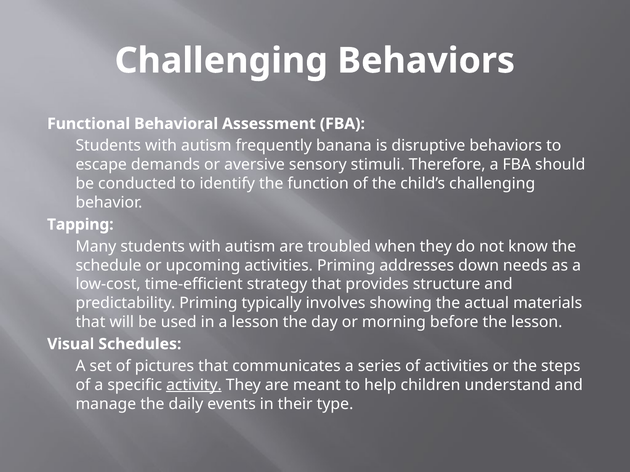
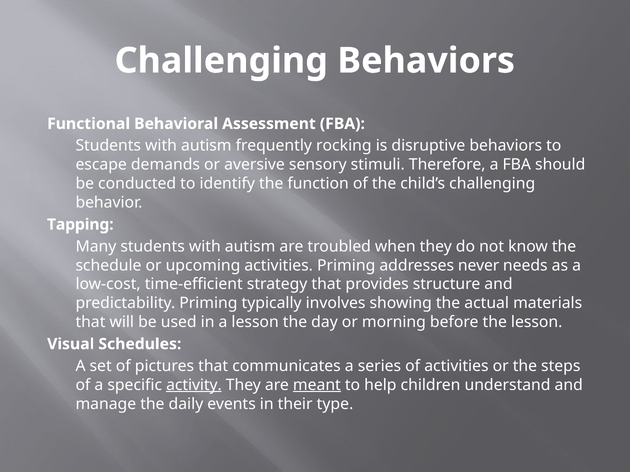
banana: banana -> rocking (344, 146)
down: down -> never (479, 266)
meant underline: none -> present (317, 385)
